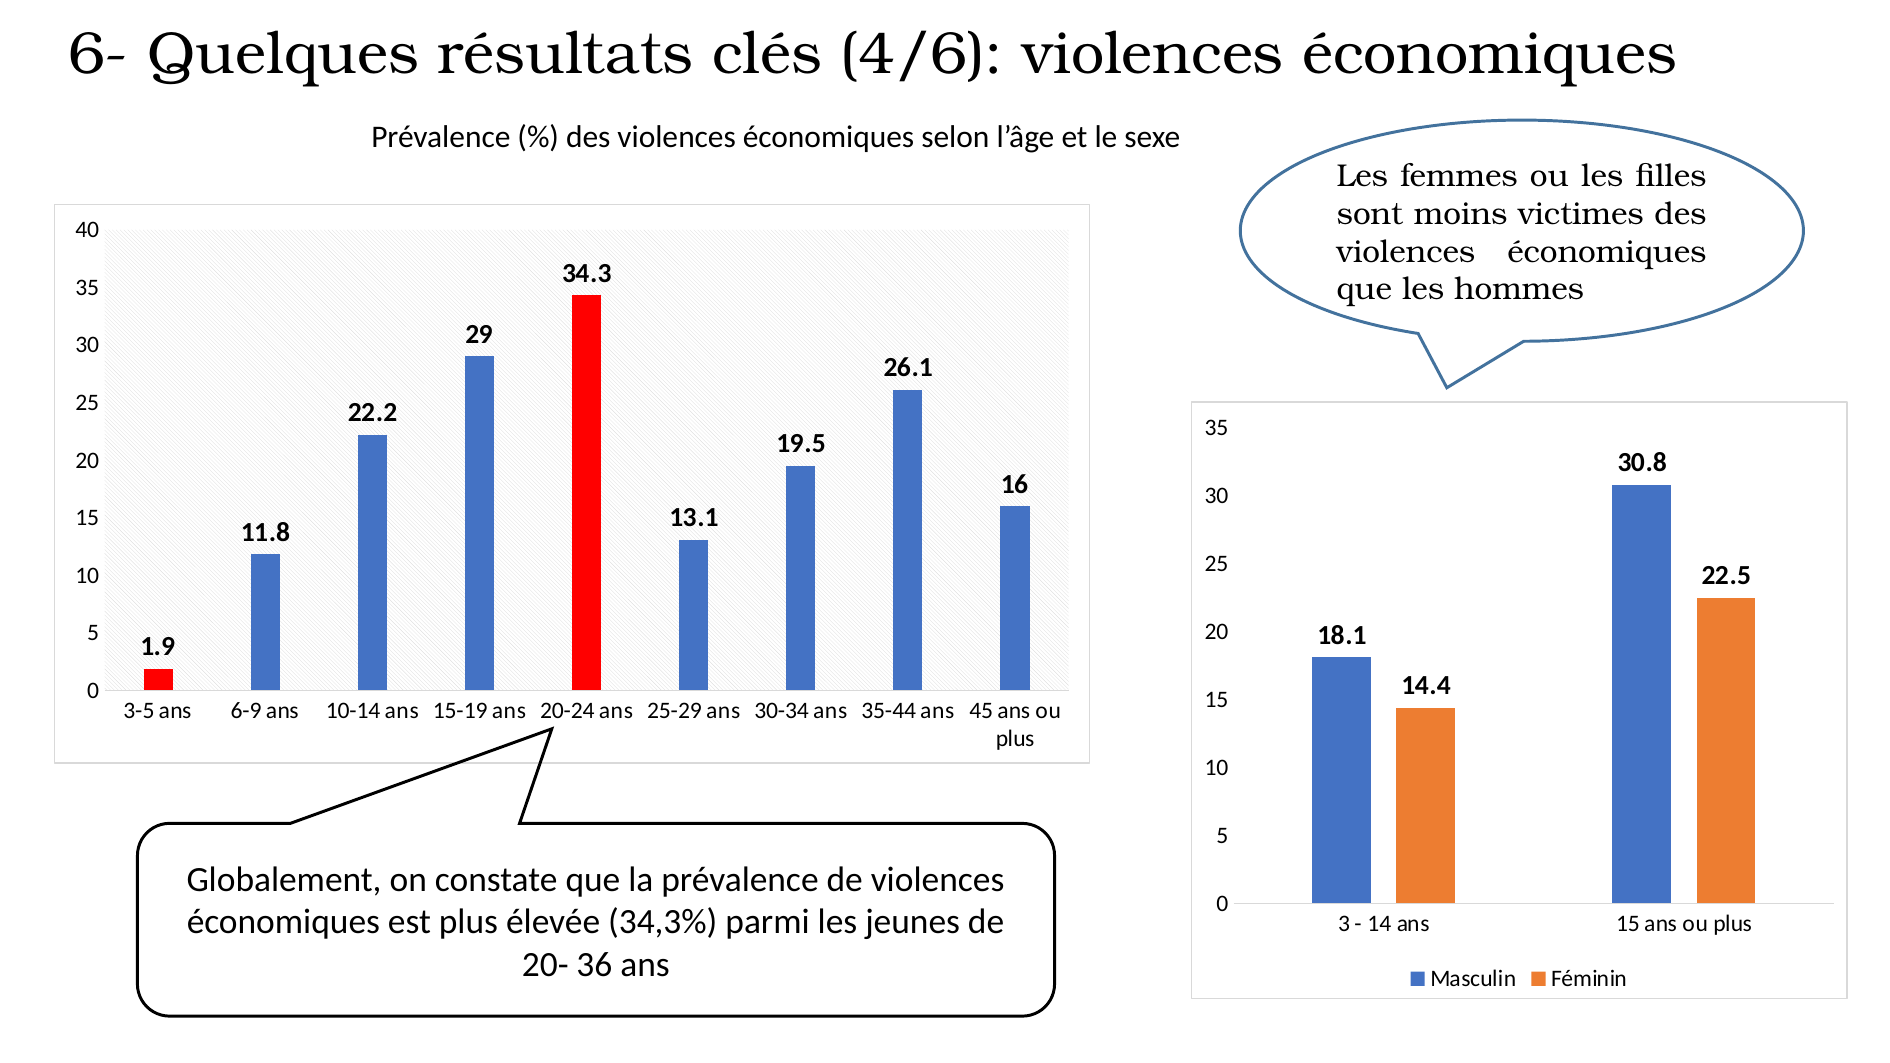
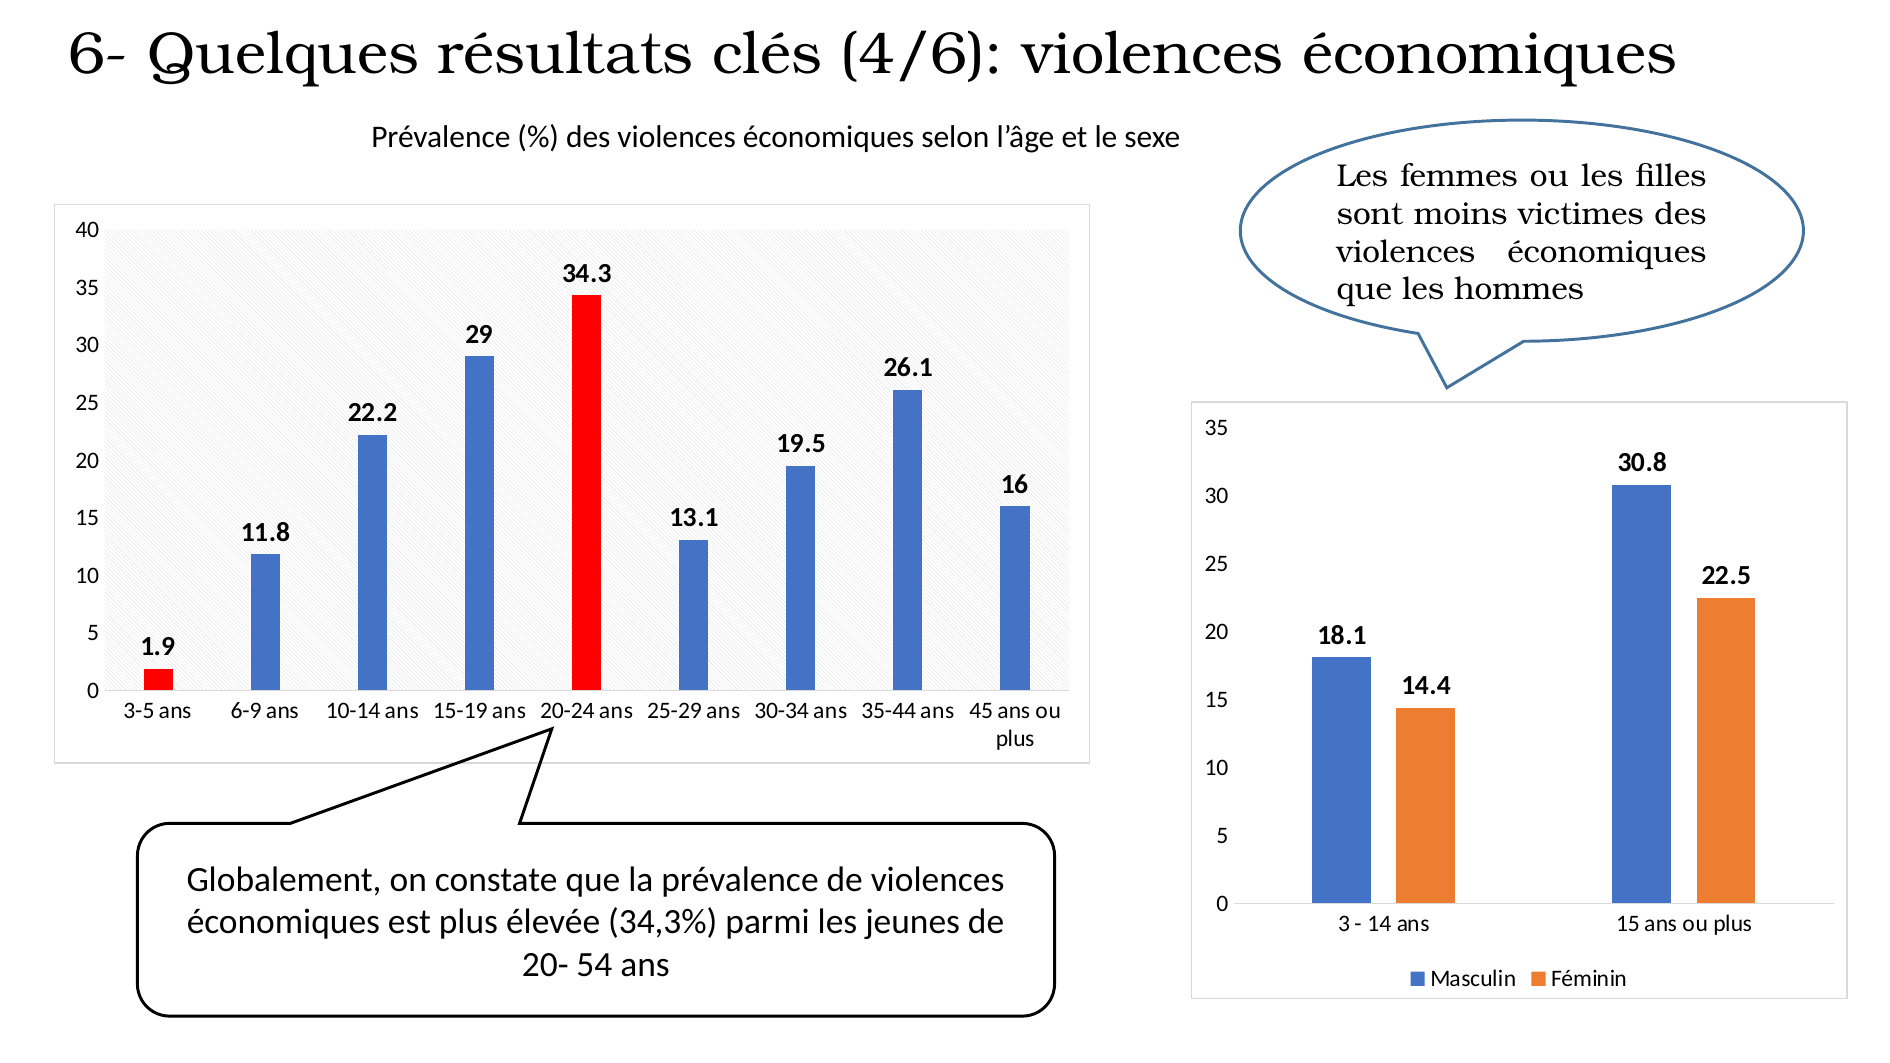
36: 36 -> 54 (594, 965)
